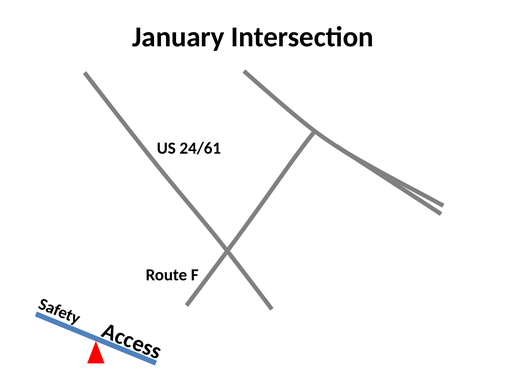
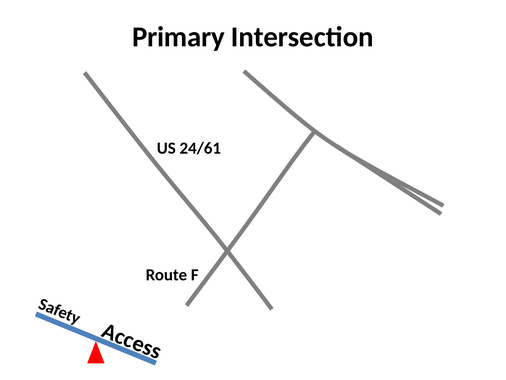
January: January -> Primary (178, 37)
